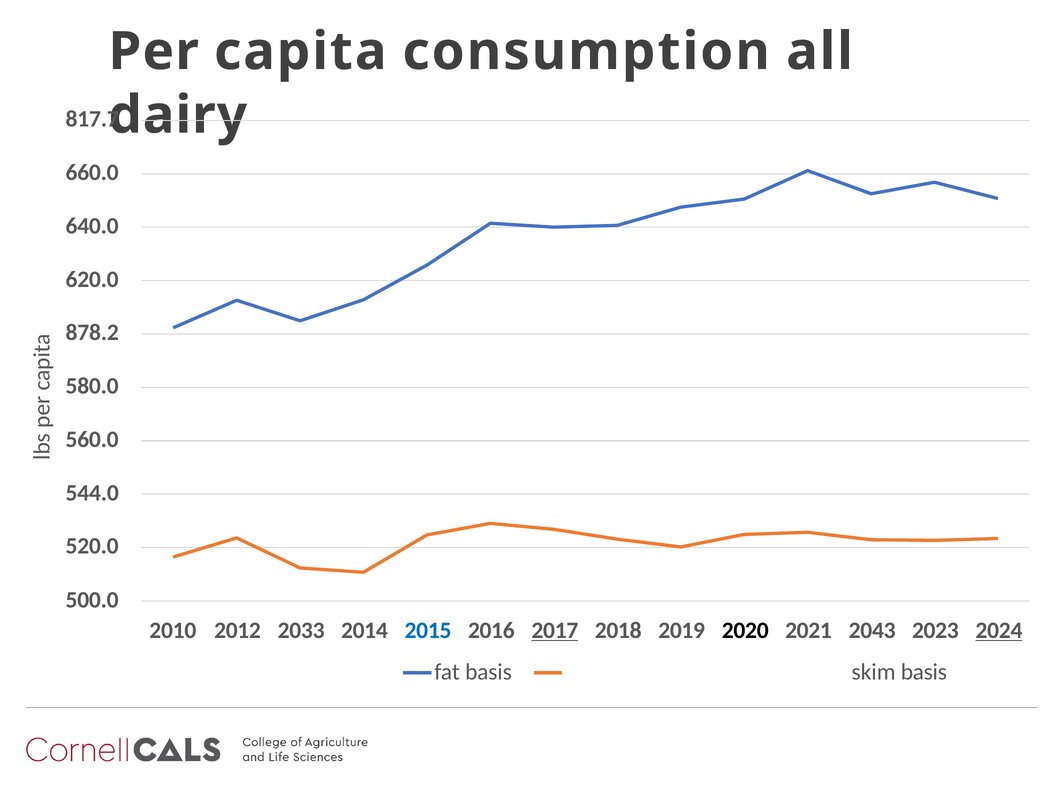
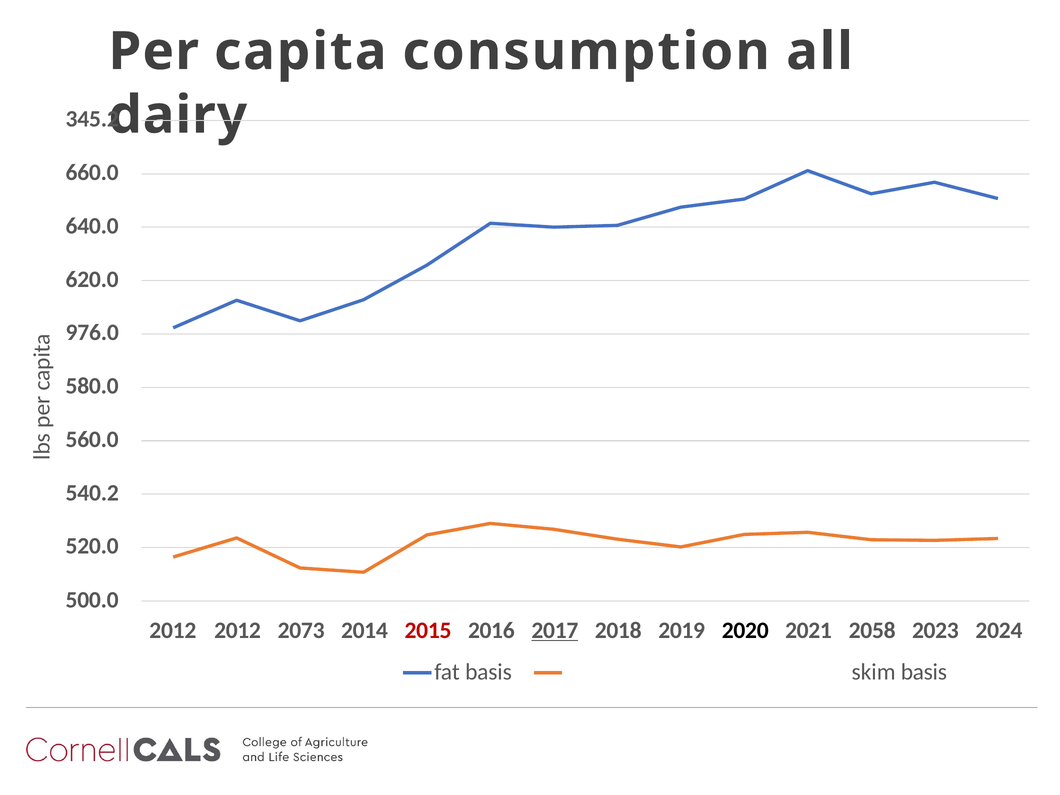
817.7: 817.7 -> 345.2 (92, 119)
878.2: 878.2 -> 976.0 (92, 333)
544.0: 544.0 -> 540.2 (92, 493)
2010: 2010 -> 2012 (173, 630)
2033: 2033 -> 2073 (301, 630)
2015 colour: blue -> red (428, 630)
2043: 2043 -> 2058 (872, 630)
2024 underline: present -> none (999, 630)
